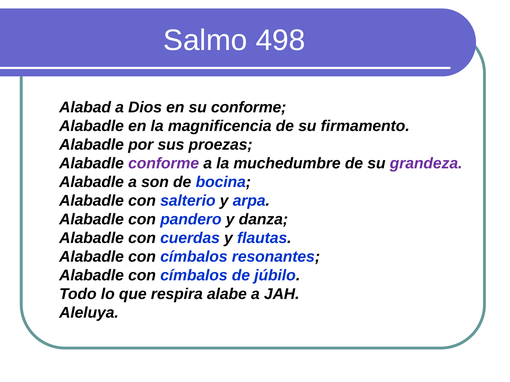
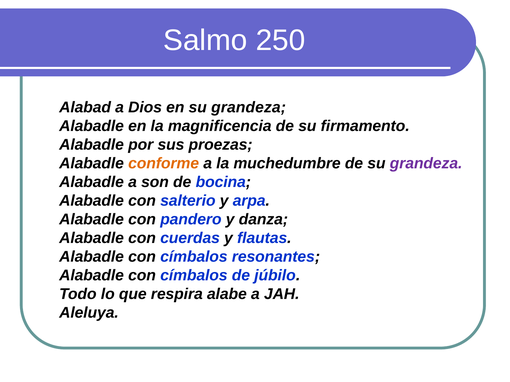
498: 498 -> 250 (281, 40)
en su conforme: conforme -> grandeza (249, 107)
conforme colour: purple -> orange (164, 163)
